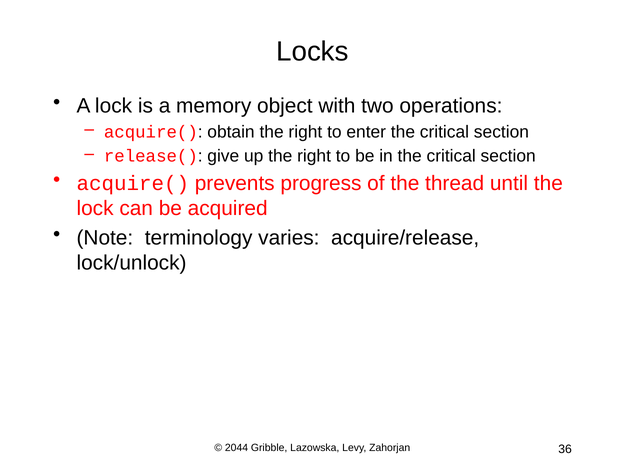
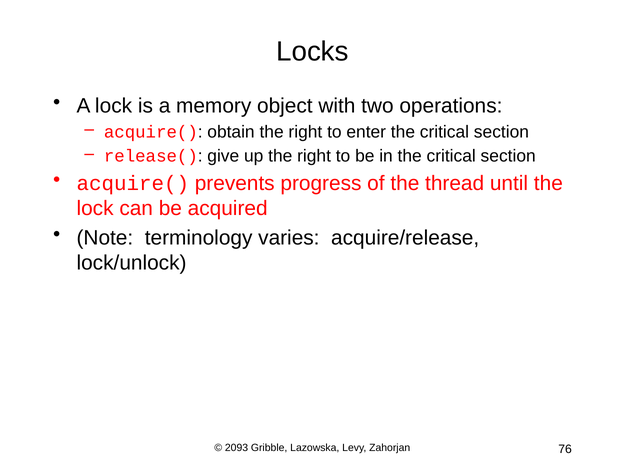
2044: 2044 -> 2093 (237, 448)
36: 36 -> 76 (565, 449)
